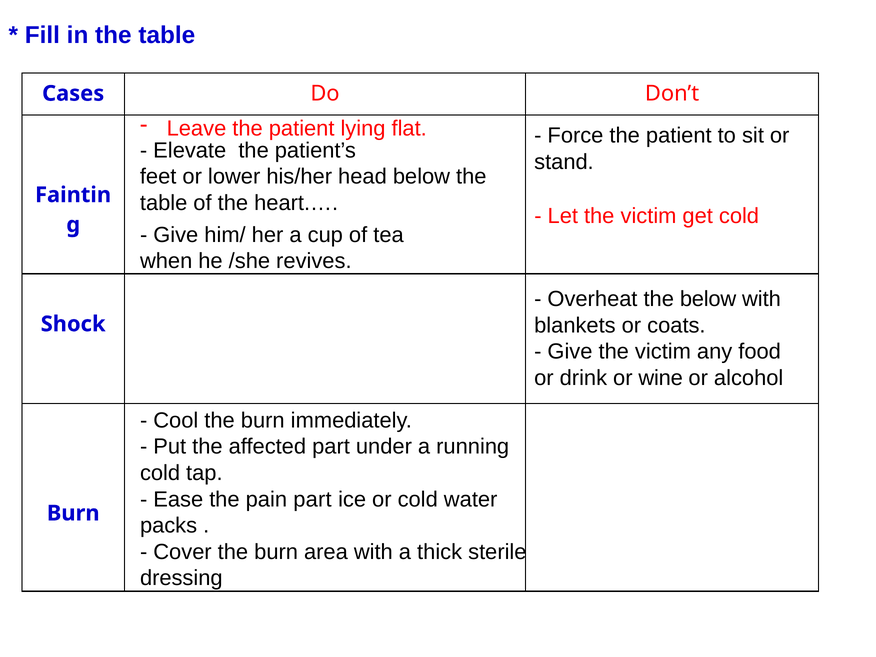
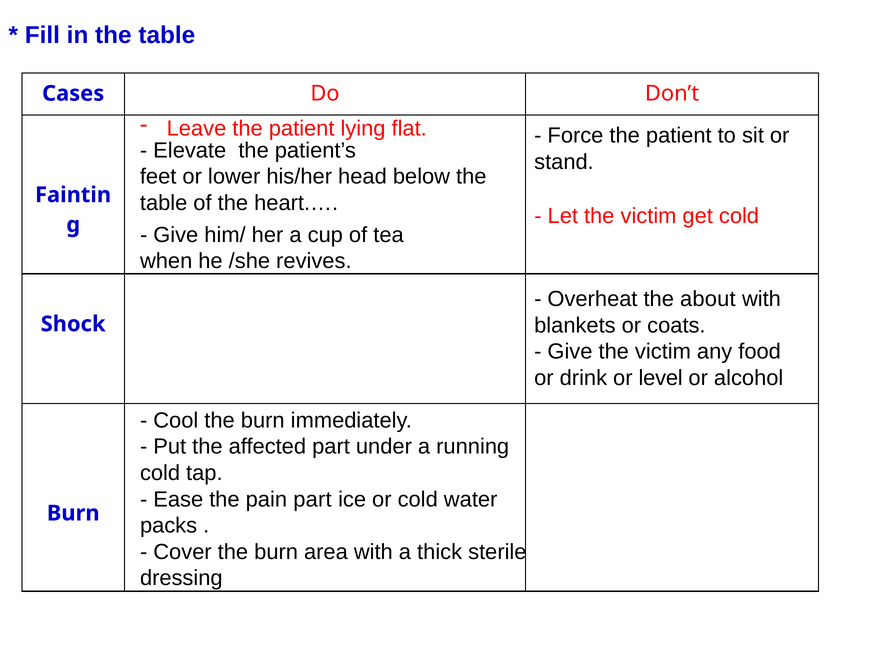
the below: below -> about (708, 299)
wine: wine -> level (661, 378)
